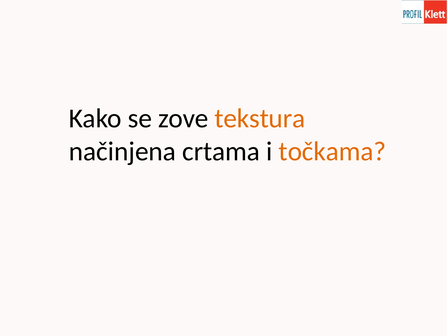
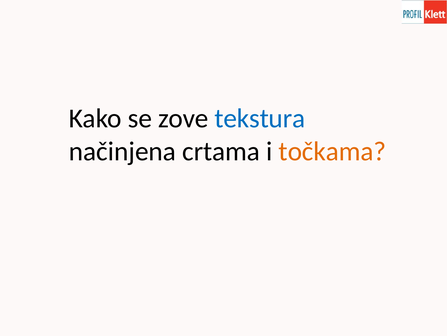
tekstura colour: orange -> blue (260, 118)
